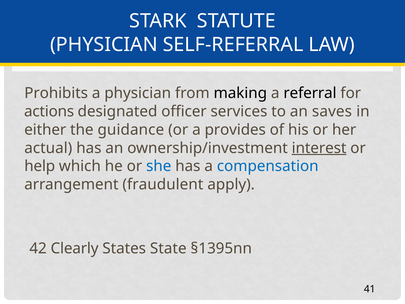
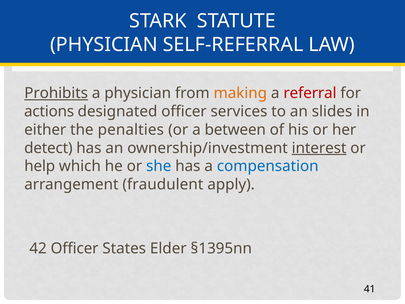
Prohibits underline: none -> present (56, 93)
making colour: black -> orange (240, 93)
referral colour: black -> red (310, 93)
saves: saves -> slides (332, 111)
guidance: guidance -> penalties (131, 130)
provides: provides -> between (235, 130)
actual: actual -> detect (48, 148)
42 Clearly: Clearly -> Officer (75, 248)
State: State -> Elder (168, 248)
